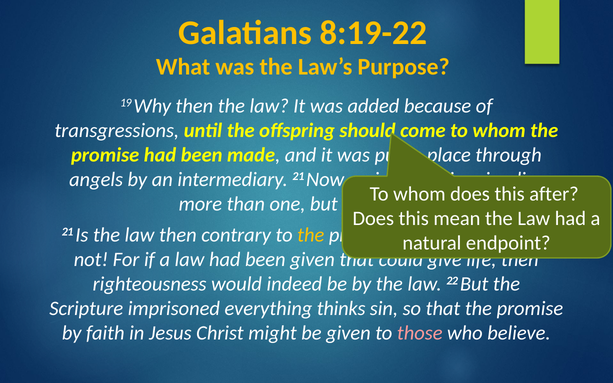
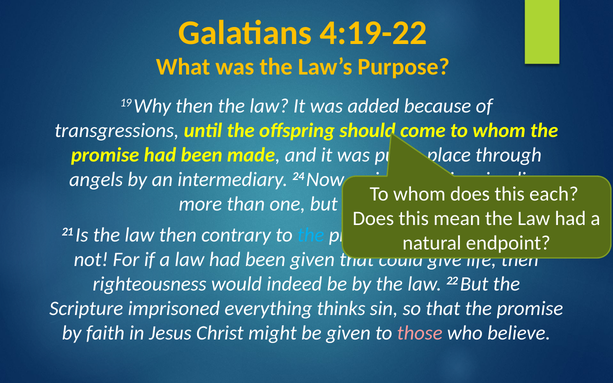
8:19-22: 8:19-22 -> 4:19-22 (373, 33)
intermediary 21: 21 -> 24 (298, 176)
after: after -> each (554, 194)
the colour: yellow -> light blue (311, 235)
